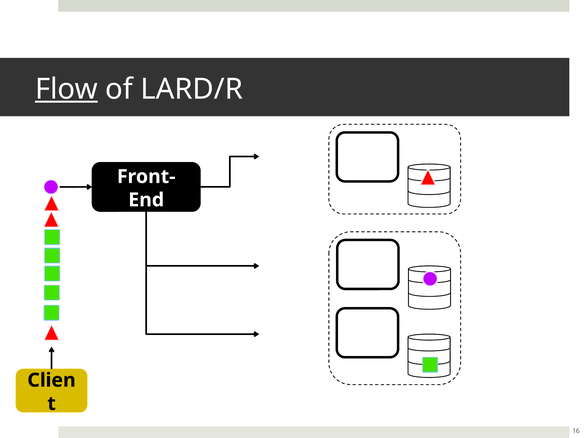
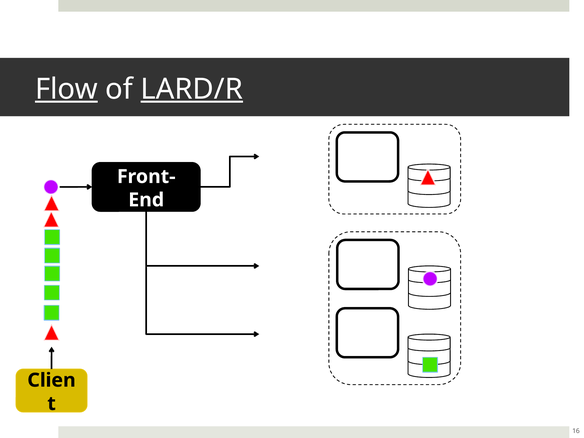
LARD/R underline: none -> present (192, 89)
